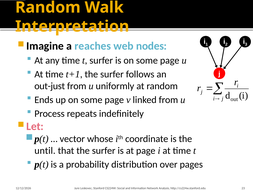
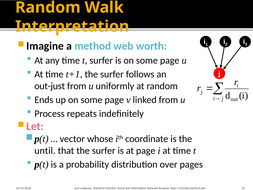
reaches: reaches -> method (93, 46)
nodes: nodes -> worth (151, 46)
